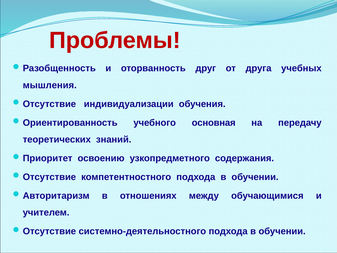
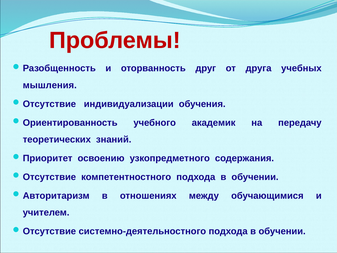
основная: основная -> академик (214, 123)
